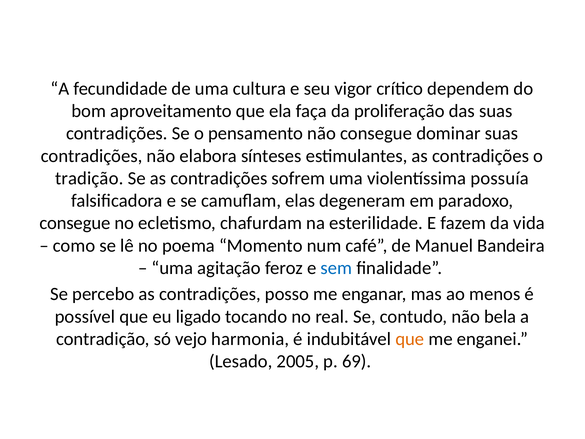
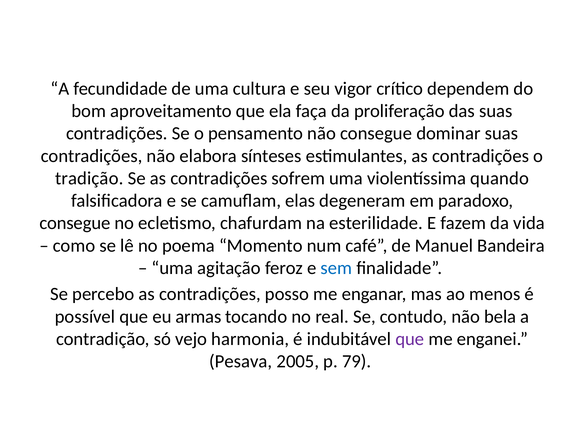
possuía: possuía -> quando (500, 178)
ligado: ligado -> armas (198, 316)
que colour: orange -> purple (410, 339)
Lesado: Lesado -> Pesava (241, 361)
69: 69 -> 79 (357, 361)
